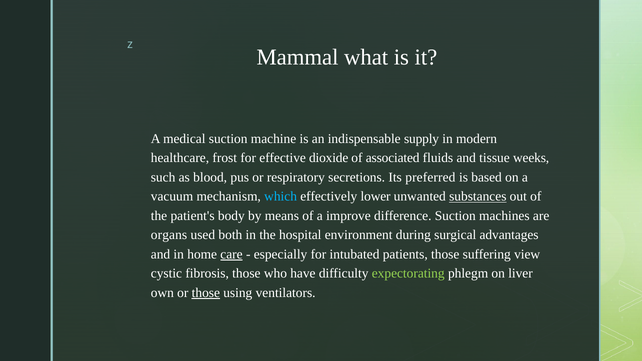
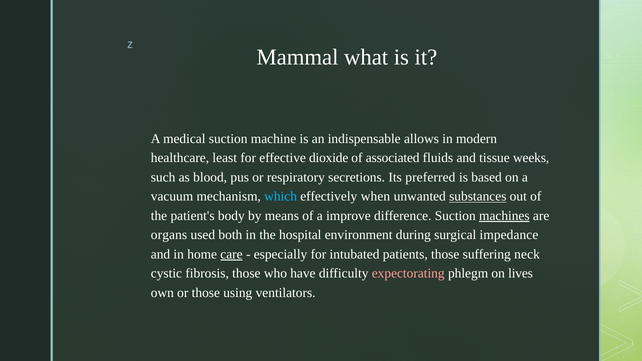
supply: supply -> allows (421, 139)
frost: frost -> least (225, 158)
lower: lower -> when (375, 197)
machines underline: none -> present (504, 216)
advantages: advantages -> impedance (509, 235)
view: view -> neck (527, 254)
expectorating colour: light green -> pink (408, 274)
liver: liver -> lives (521, 274)
those underline: present -> none (206, 293)
